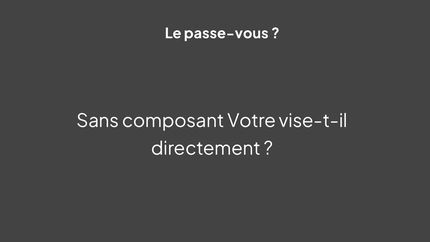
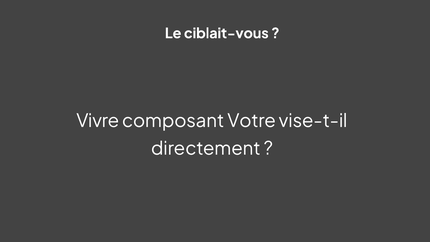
passe-vous: passe-vous -> ciblait-vous (226, 33)
Sans: Sans -> Vivre (98, 121)
